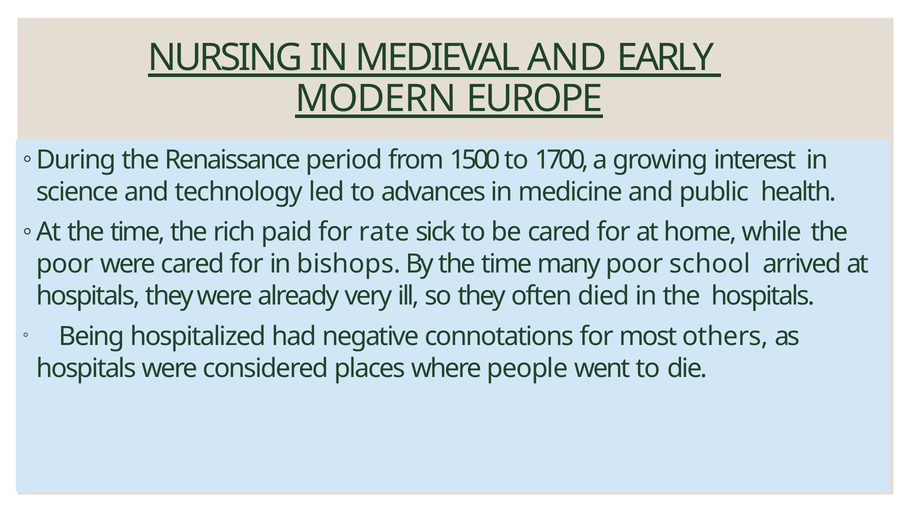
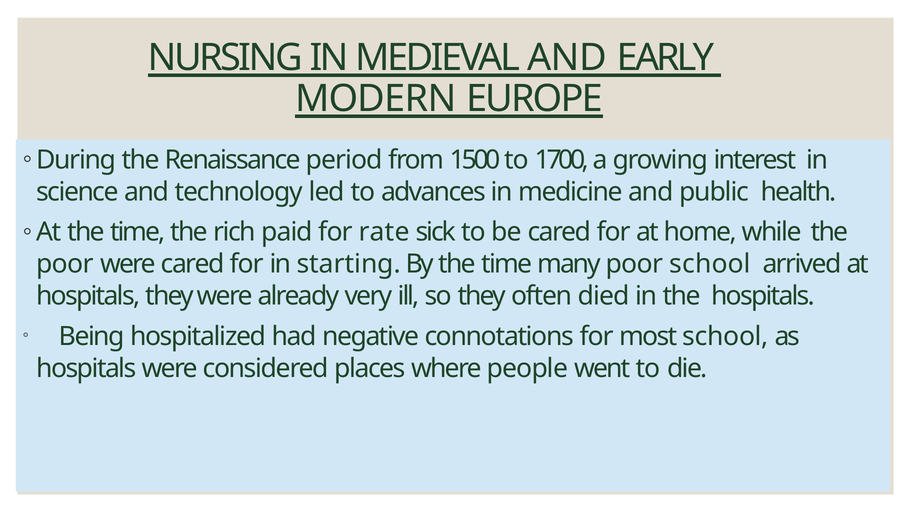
bishops: bishops -> starting (349, 264)
most others: others -> school (725, 337)
